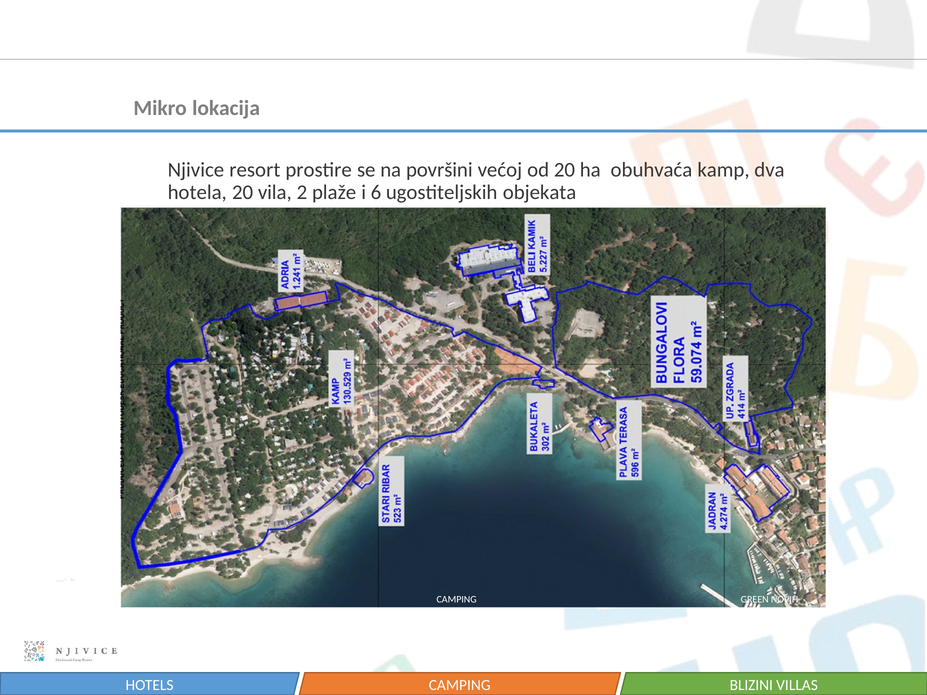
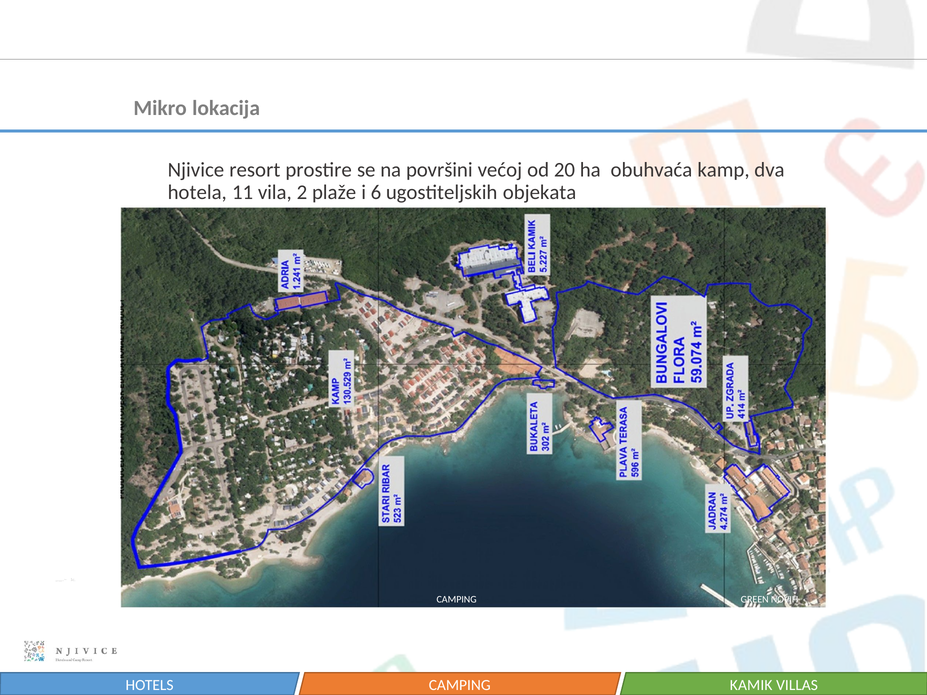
hotela 20: 20 -> 11 (243, 193)
BLIZINI: BLIZINI -> KAMIK (751, 685)
